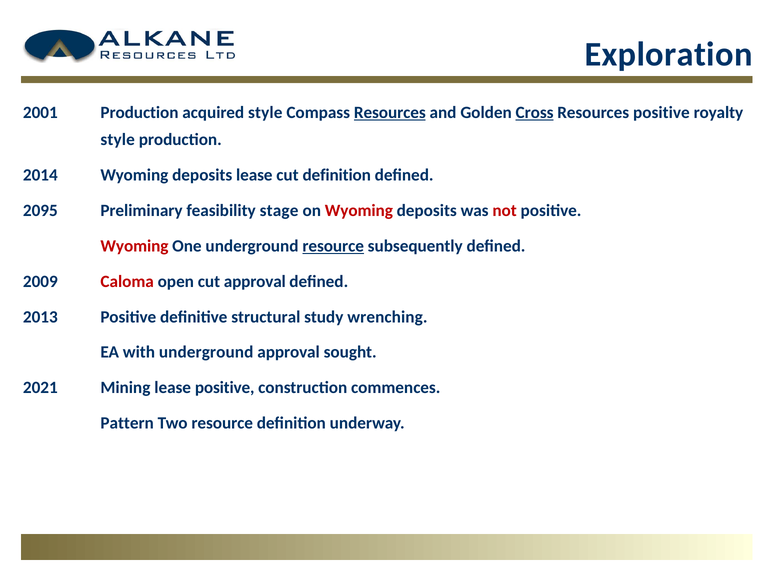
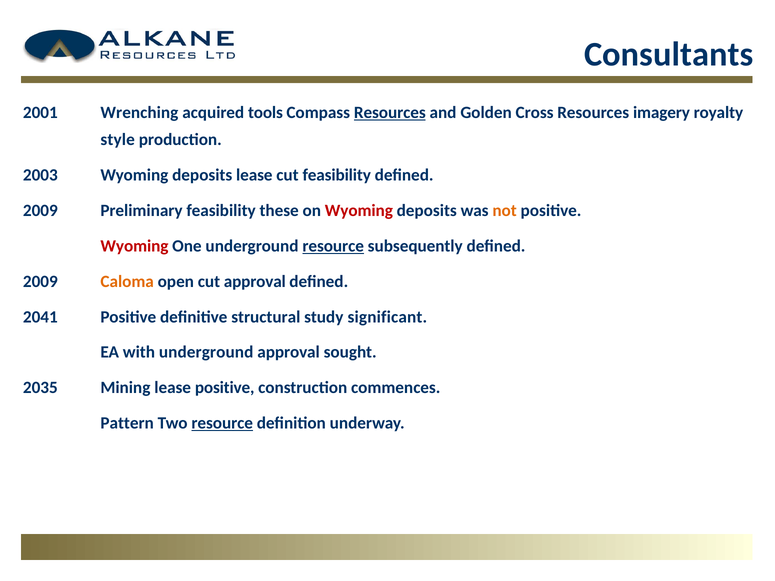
Exploration: Exploration -> Consultants (669, 54)
2001 Production: Production -> Wrenching (139, 113)
acquired style: style -> tools (265, 113)
Cross underline: present -> none (535, 113)
Resources positive: positive -> imagery (661, 113)
2014: 2014 -> 2003 (40, 175)
cut definition: definition -> feasibility (337, 175)
2095: 2095 -> 2009 (40, 211)
stage: stage -> these (279, 211)
not colour: red -> orange (505, 211)
Caloma colour: red -> orange (127, 282)
2013: 2013 -> 2041 (40, 317)
wrenching: wrenching -> significant (387, 317)
2021: 2021 -> 2035 (40, 388)
resource underline: none -> present (222, 423)
